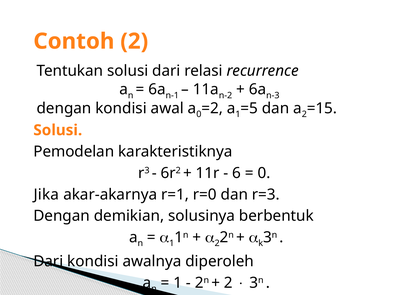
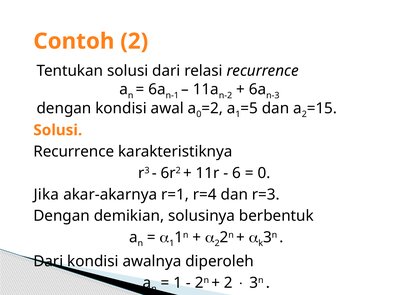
Pemodelan: Pemodelan -> Recurrence (74, 151)
r=0: r=0 -> r=4 (205, 194)
